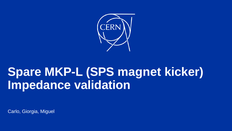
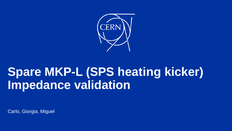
magnet: magnet -> heating (139, 72)
